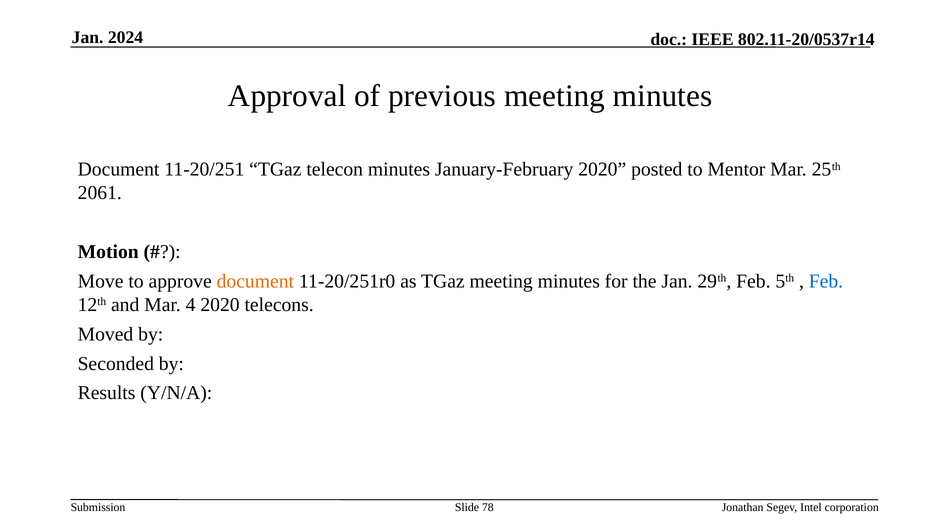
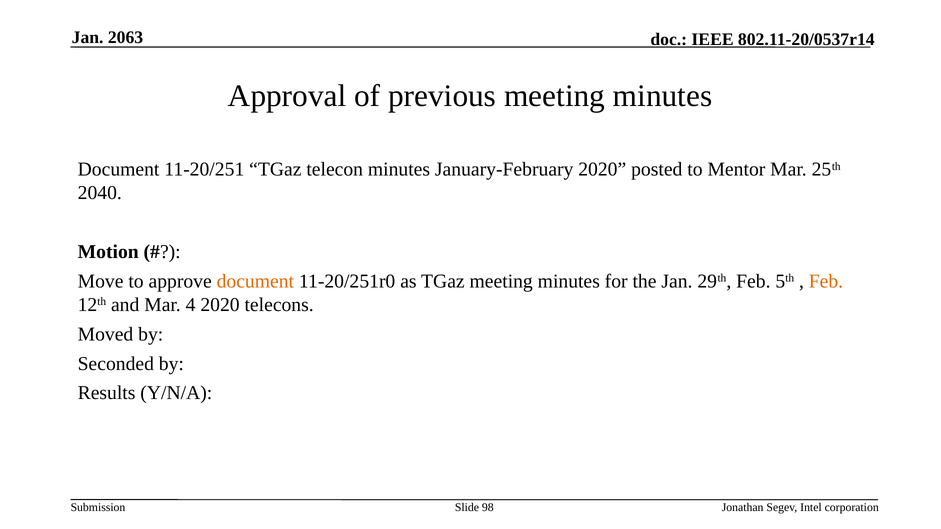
2024: 2024 -> 2063 (126, 37)
2061: 2061 -> 2040 (100, 193)
Feb colour: blue -> orange (826, 281)
78: 78 -> 98 (488, 508)
